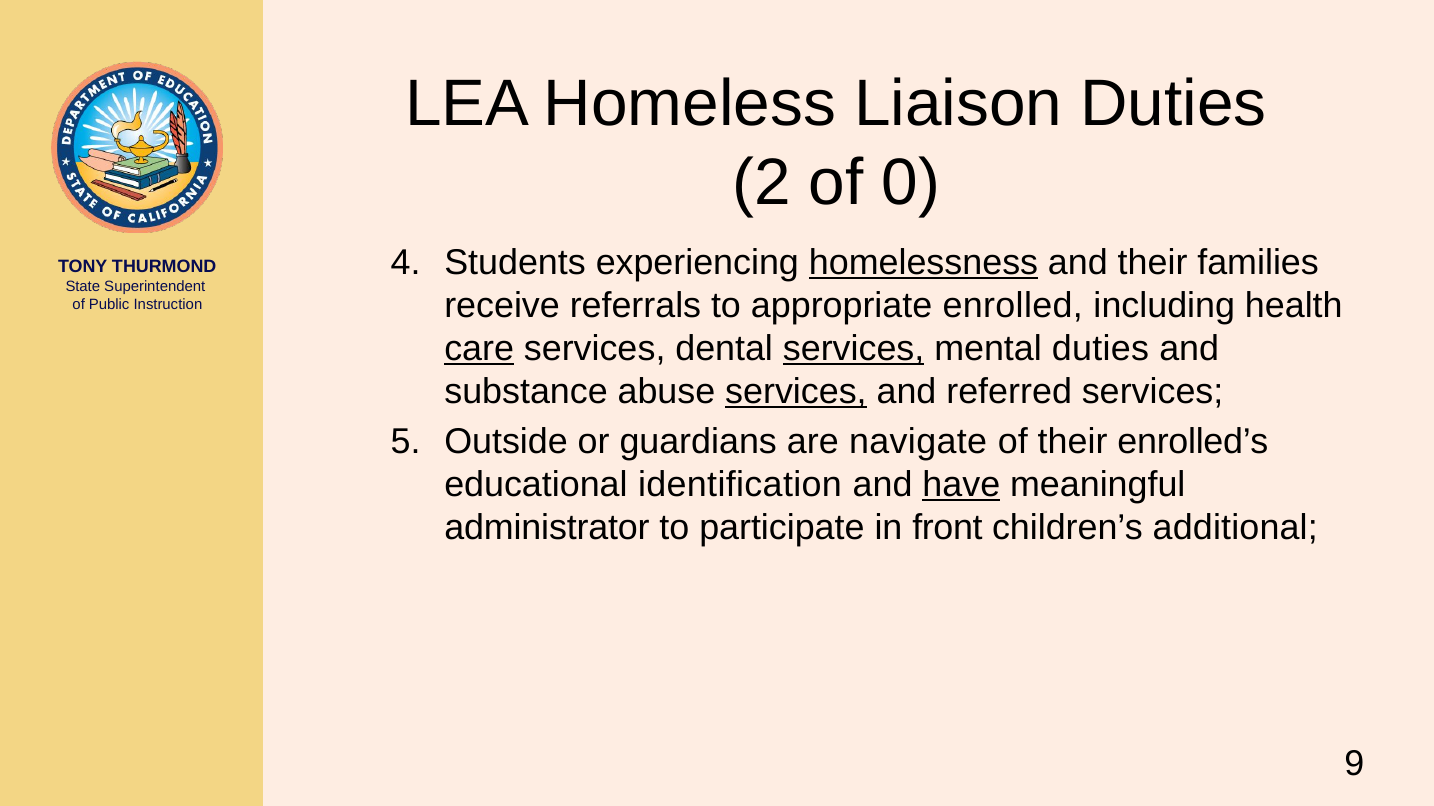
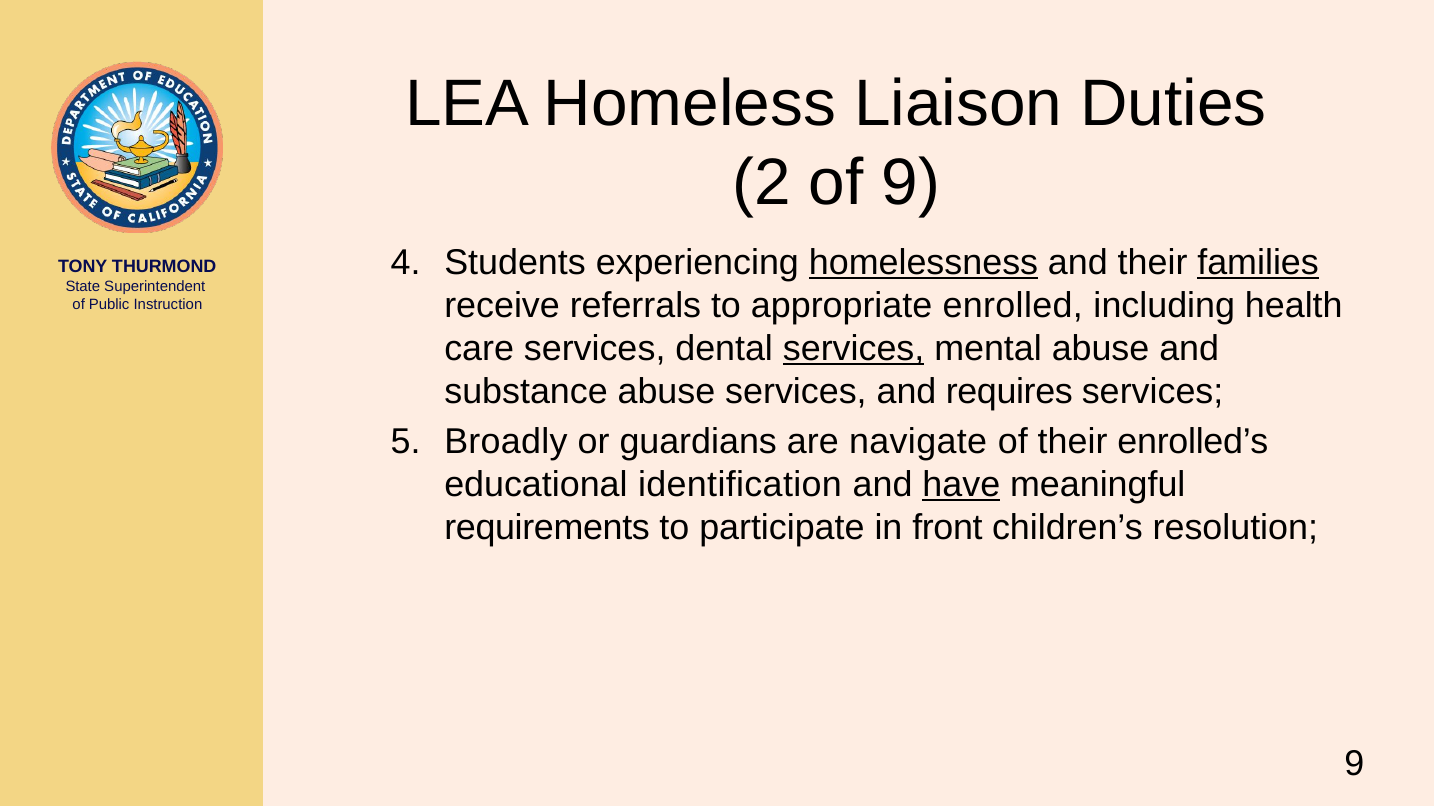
of 0: 0 -> 9 (911, 183)
families underline: none -> present (1258, 262)
care underline: present -> none (479, 348)
mental duties: duties -> abuse (1101, 348)
services underline: present -> none (796, 391)
referred: referred -> requires (1009, 391)
Outside: Outside -> Broadly (506, 442)
administrator: administrator -> requirements (547, 528)
additional: additional -> resolution (1235, 528)
